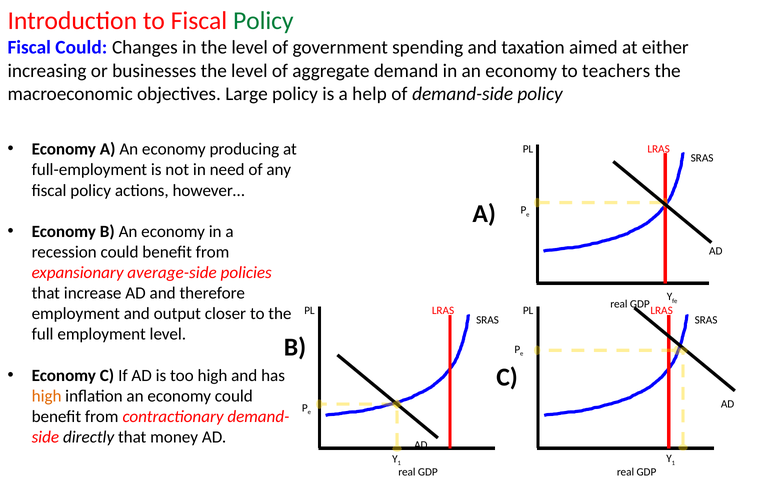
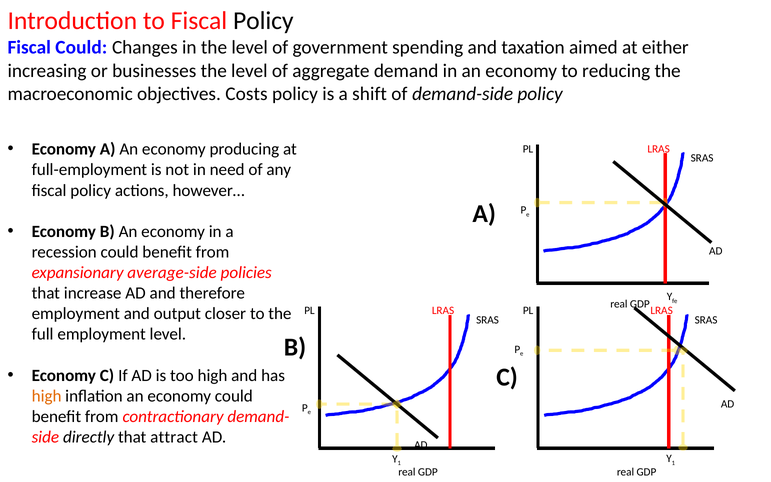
Policy colour: green -> black (263, 21)
teachers: teachers -> reducing (616, 71)
Large: Large -> Costs (246, 94)
help: help -> shift (370, 94)
money: money -> attract (174, 437)
